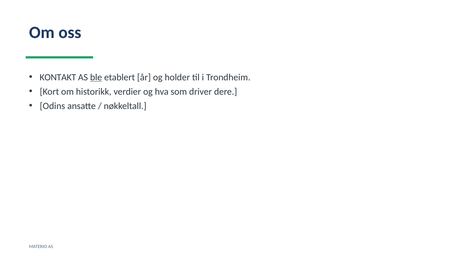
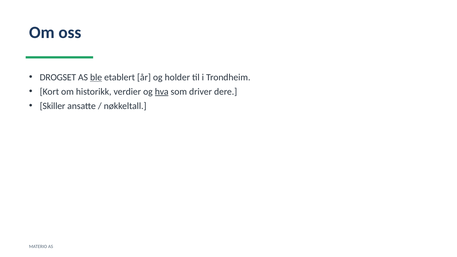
KONTAKT: KONTAKT -> DROGSET (58, 77)
hva underline: none -> present (162, 92)
Odins: Odins -> Skiller (53, 106)
